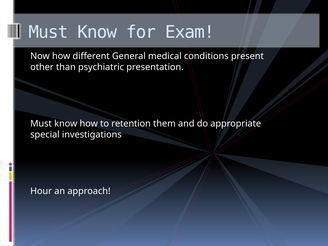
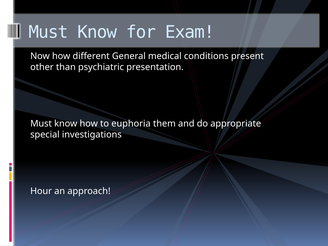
retention: retention -> euphoria (131, 124)
